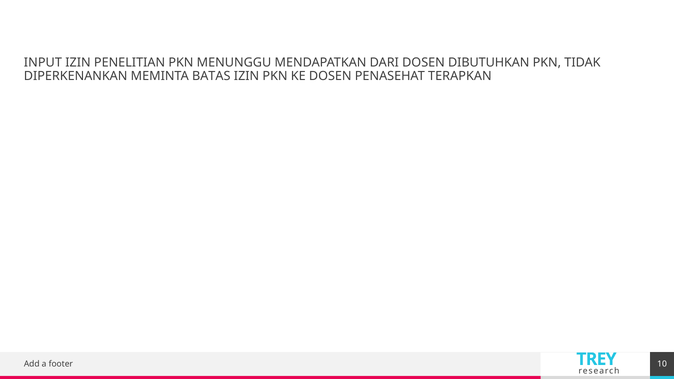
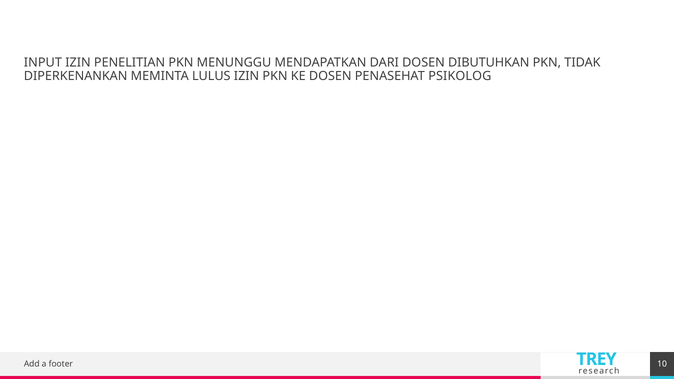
BATAS: BATAS -> LULUS (211, 76)
TERAPKAN: TERAPKAN -> PSIKOLOG (460, 76)
